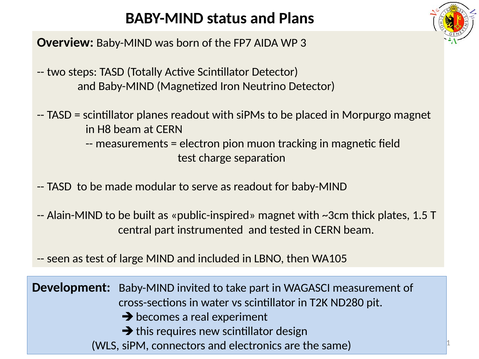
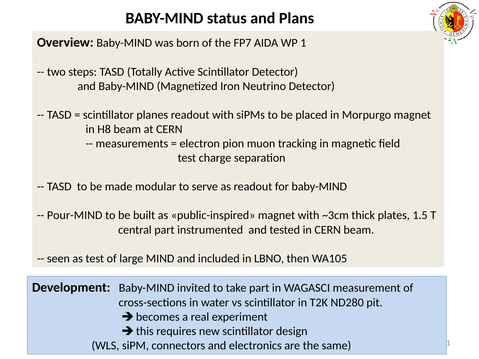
WP 3: 3 -> 1 (303, 43)
Alain-MIND: Alain-MIND -> Pour-MIND (75, 216)
